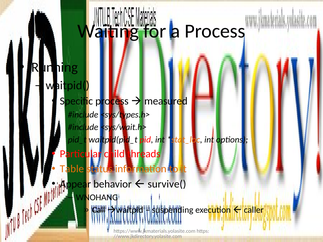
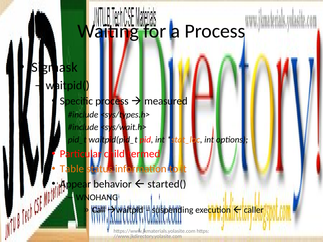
Running: Running -> Sigmask (55, 67)
threads: threads -> termed (144, 154)
survive(: survive( -> started( (167, 184)
